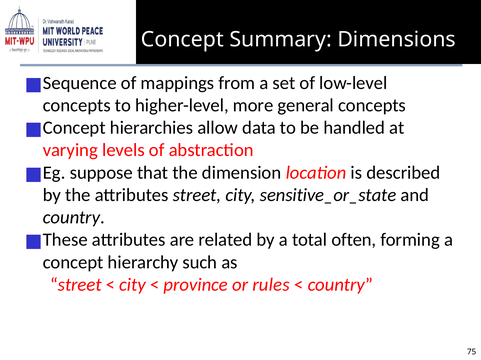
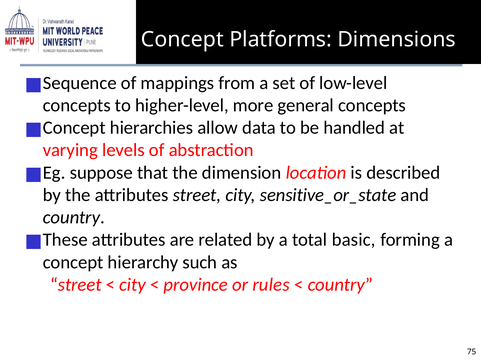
Summary: Summary -> Platforms (281, 40)
often: often -> basic (354, 240)
